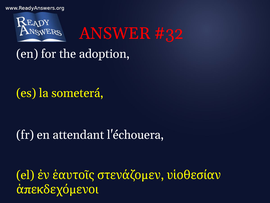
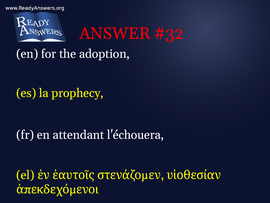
someterá: someterá -> prophecy (78, 93)
